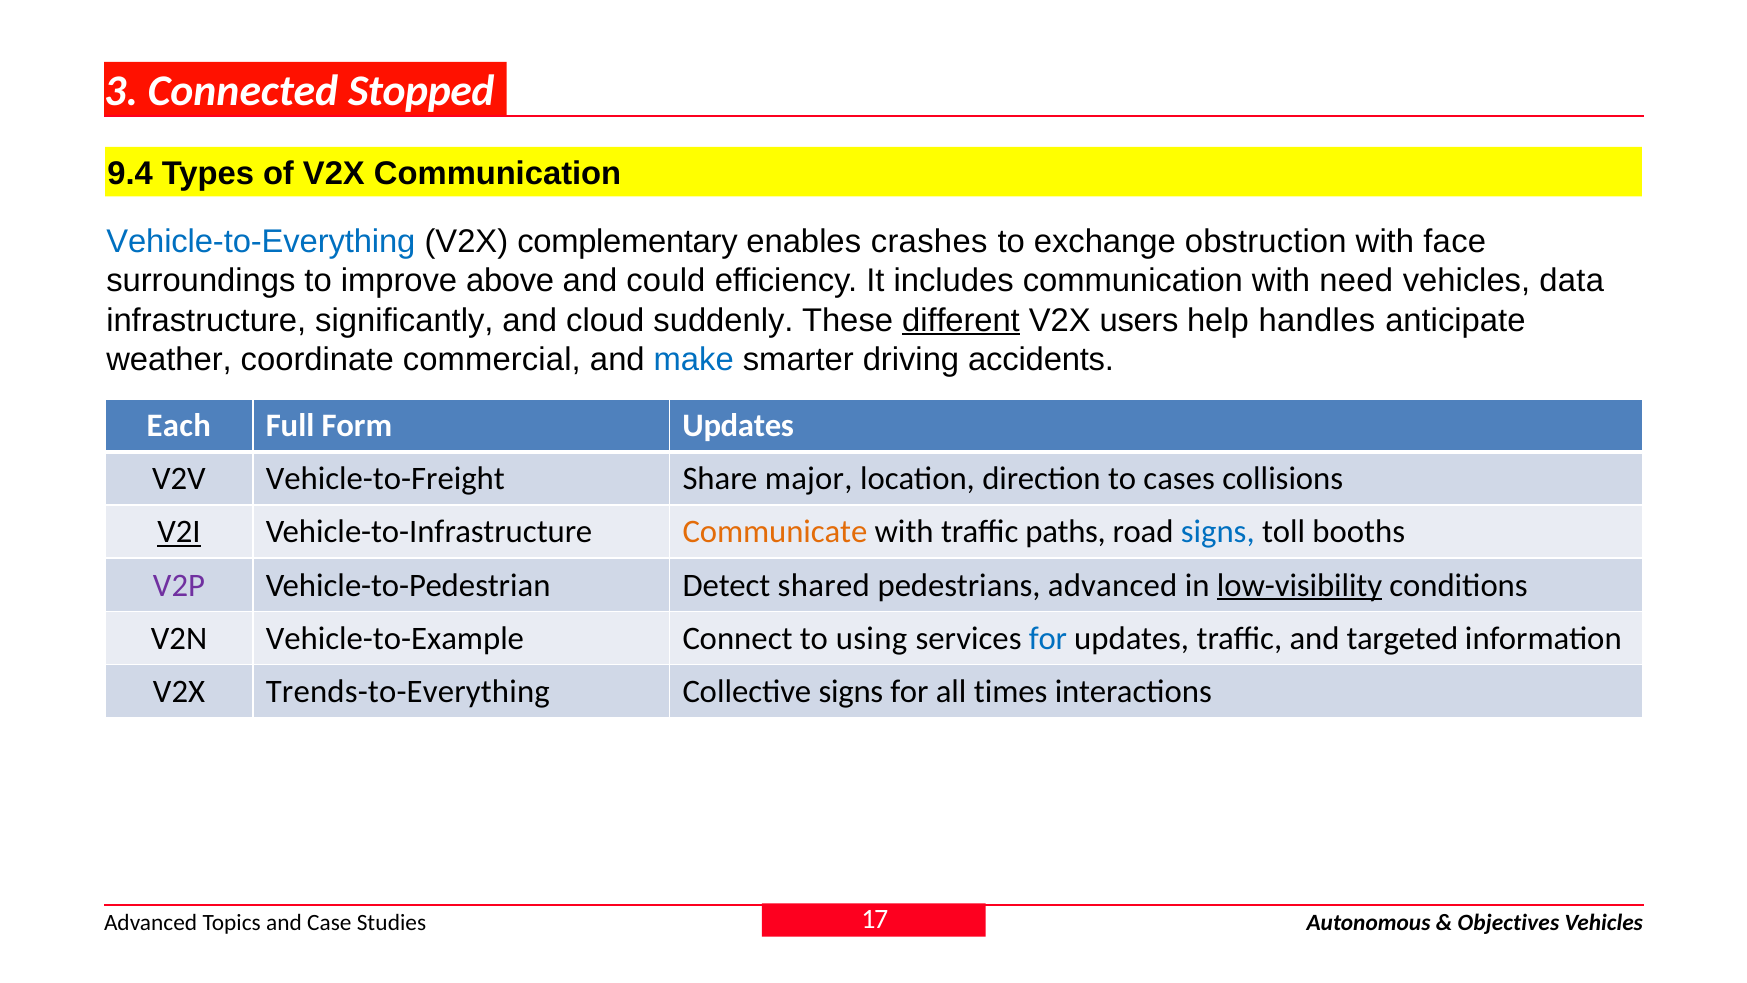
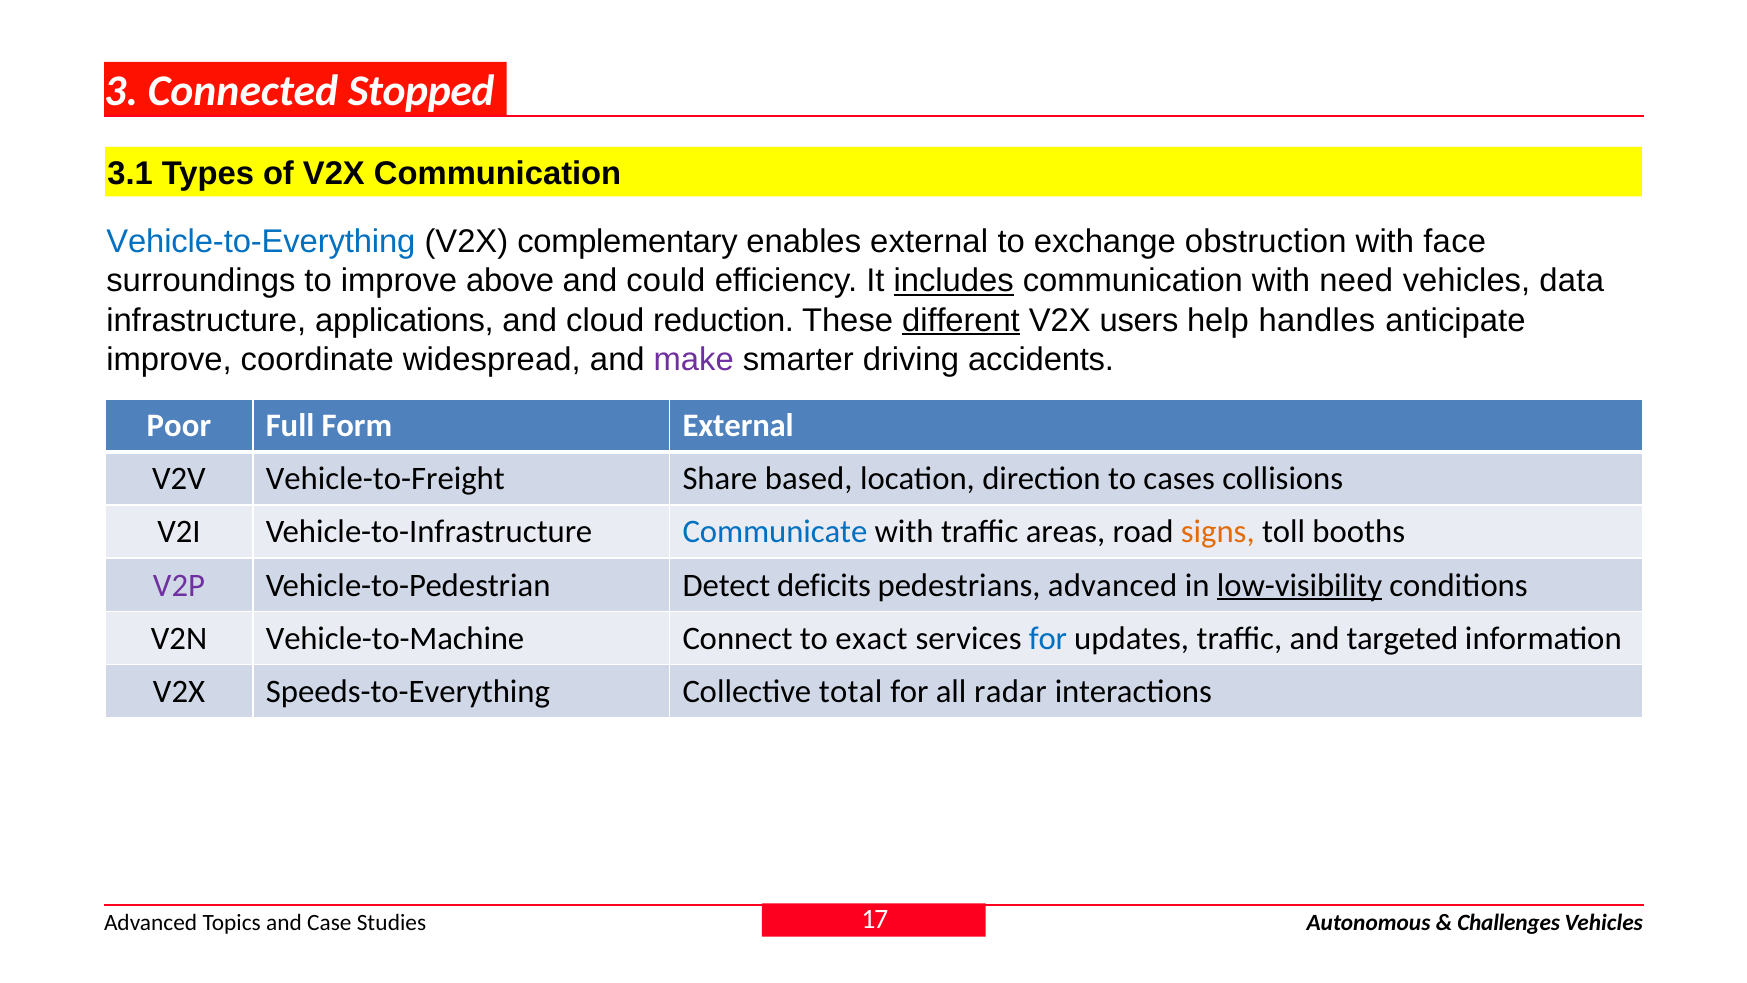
9.4: 9.4 -> 3.1 (130, 174)
enables crashes: crashes -> external (929, 242)
includes underline: none -> present (954, 281)
significantly: significantly -> applications (405, 320)
suddenly: suddenly -> reduction (724, 320)
weather: weather -> improve (169, 359)
commercial: commercial -> widespread (492, 359)
make colour: blue -> purple (694, 359)
Each: Each -> Poor (179, 426)
Form Updates: Updates -> External (738, 426)
major: major -> based (809, 479)
V2I underline: present -> none (179, 532)
Communicate colour: orange -> blue (775, 532)
paths: paths -> areas (1066, 532)
signs colour: blue -> orange (1218, 532)
shared: shared -> deficits (824, 585)
Vehicle-to-Example: Vehicle-to-Example -> Vehicle-to-Machine (395, 638)
using: using -> exact (872, 638)
Trends-to-Everything: Trends-to-Everything -> Speeds-to-Everything (408, 691)
Collective signs: signs -> total (851, 691)
times: times -> radar (1010, 691)
Objectives: Objectives -> Challenges (1509, 922)
